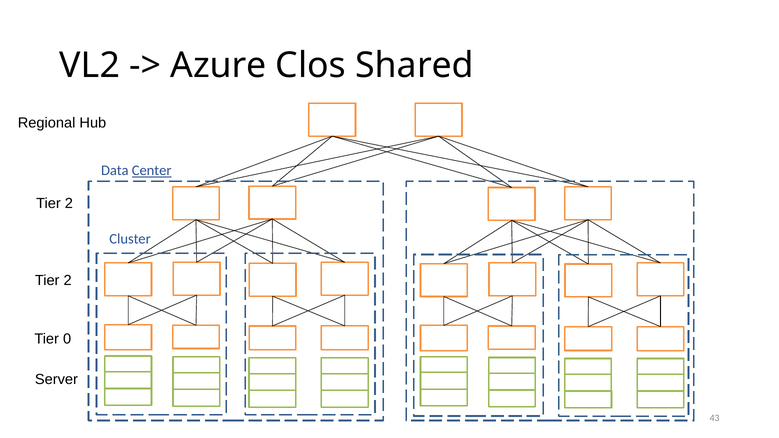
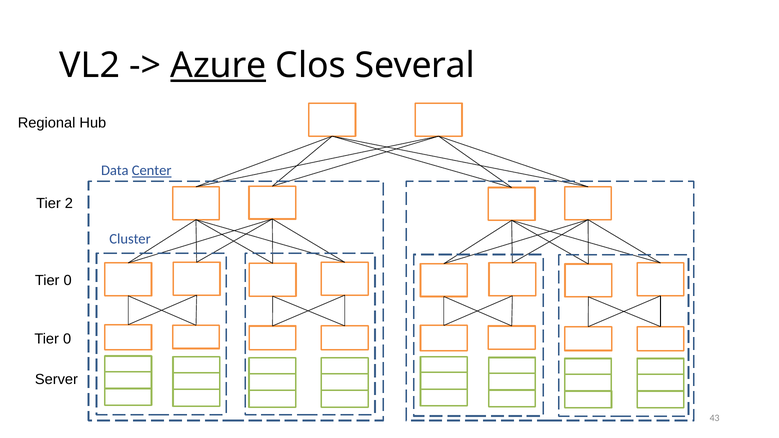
Azure underline: none -> present (218, 65)
Shared: Shared -> Several (415, 65)
2: 2 -> 0 (68, 280)
